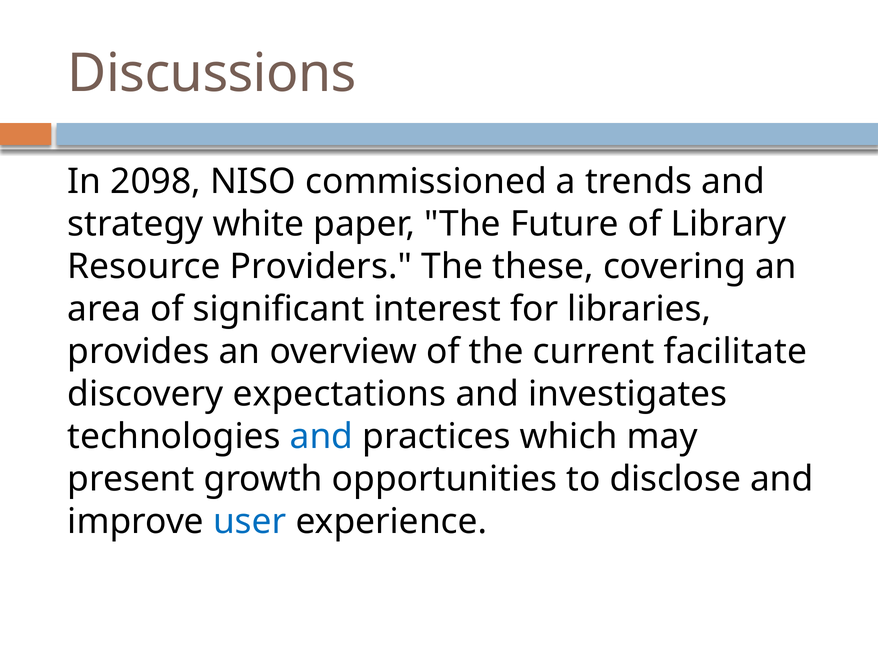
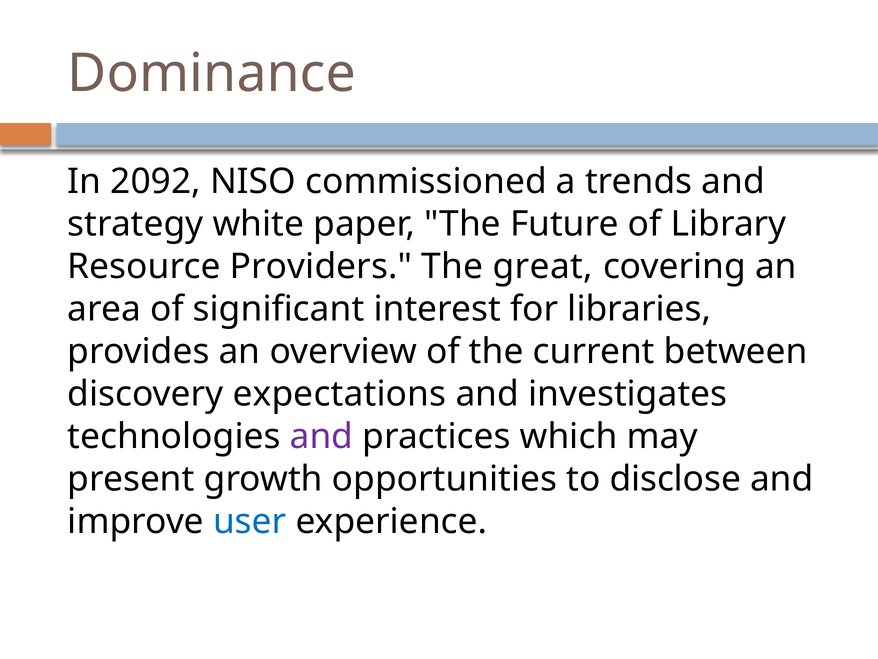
Discussions: Discussions -> Dominance (212, 73)
2098: 2098 -> 2092 (156, 182)
these: these -> great (543, 267)
facilitate: facilitate -> between (736, 351)
and colour: blue -> purple (321, 436)
